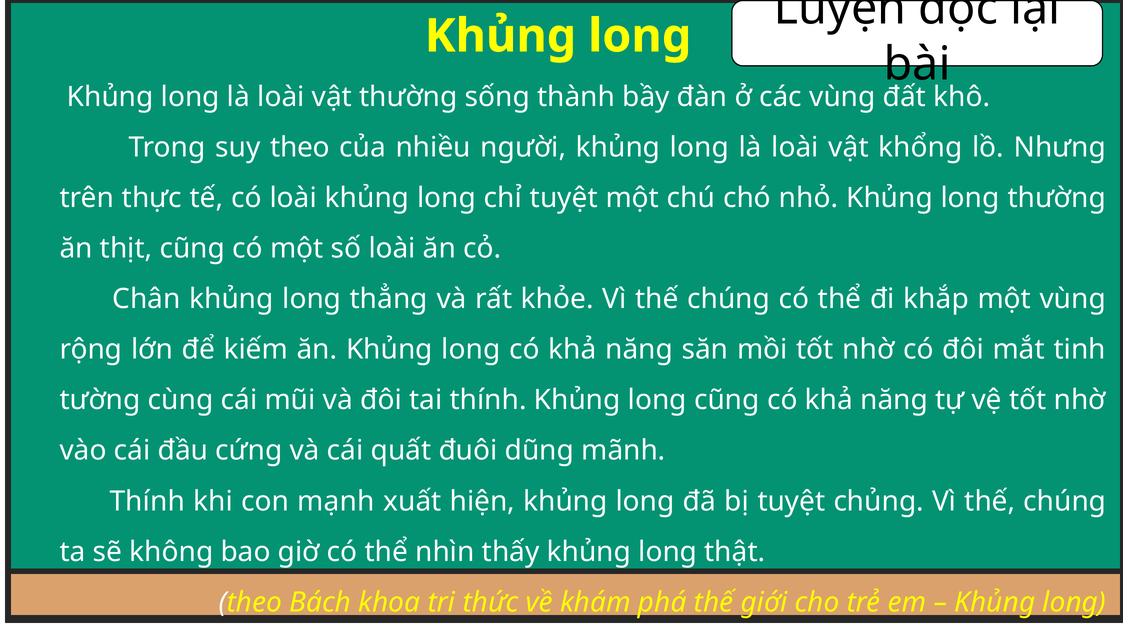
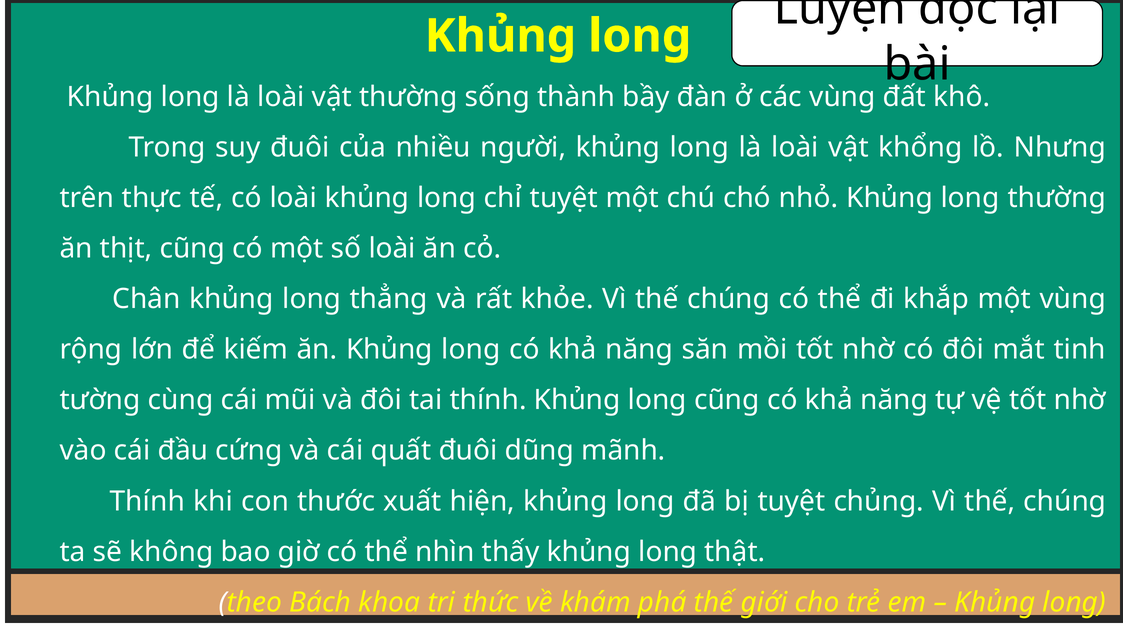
suy theo: theo -> đuôi (300, 147)
mạnh: mạnh -> thước (336, 501)
